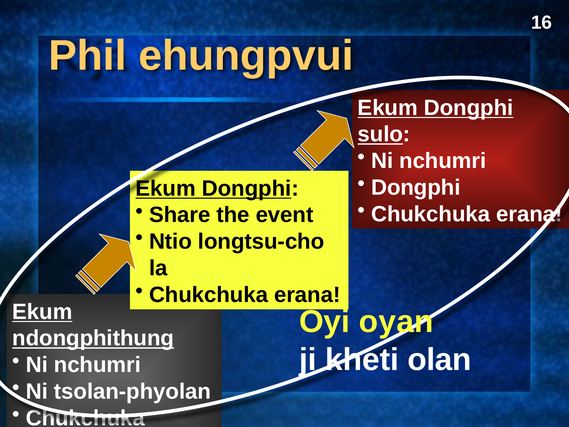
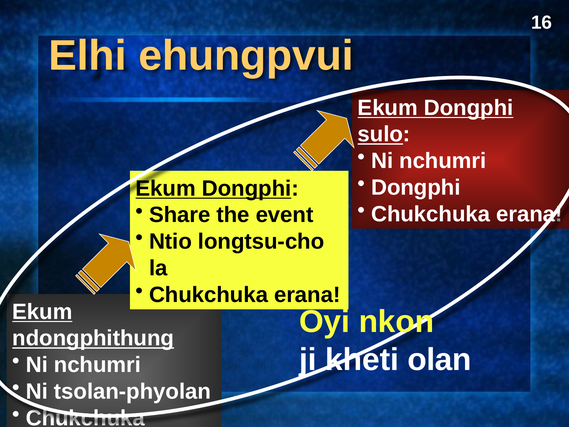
Phil: Phil -> Elhi (87, 56)
oyan: oyan -> nkon (396, 322)
